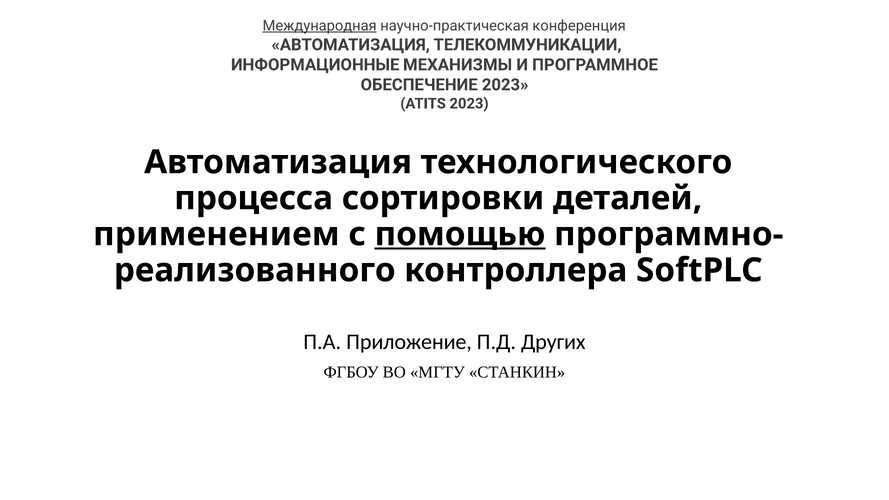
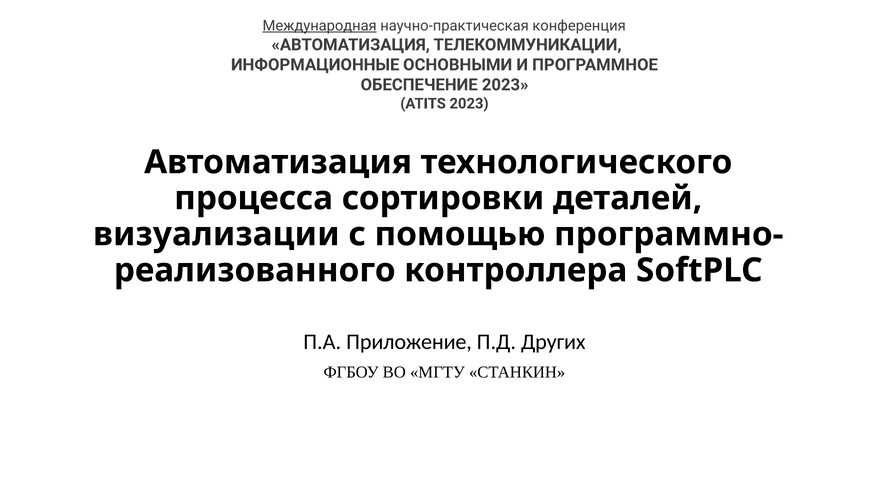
МЕХАНИЗМЫ: МЕХАНИЗМЫ -> ОСНОВНЫМИ (458, 65)
применением: применением -> визуализации (216, 234)
помощью underline: present -> none (460, 234)
